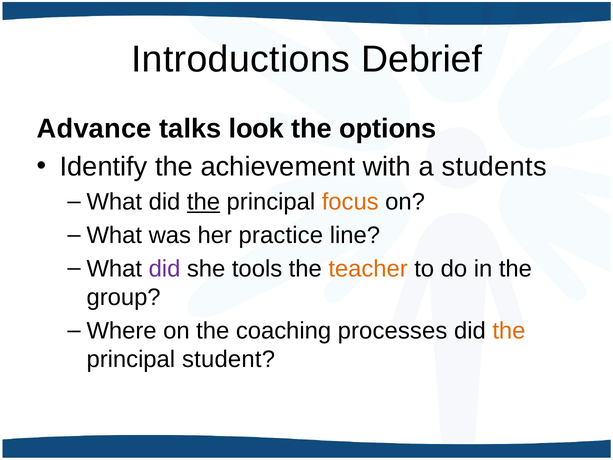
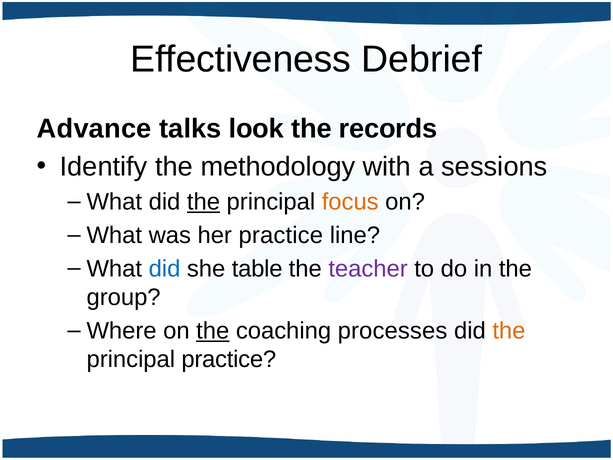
Introductions: Introductions -> Effectiveness (241, 59)
options: options -> records (388, 129)
achievement: achievement -> methodology (278, 167)
students: students -> sessions (494, 167)
did colour: purple -> blue (165, 269)
tools: tools -> table (257, 269)
teacher colour: orange -> purple (368, 269)
the underline: none -> present (213, 331)
principal student: student -> practice (229, 359)
